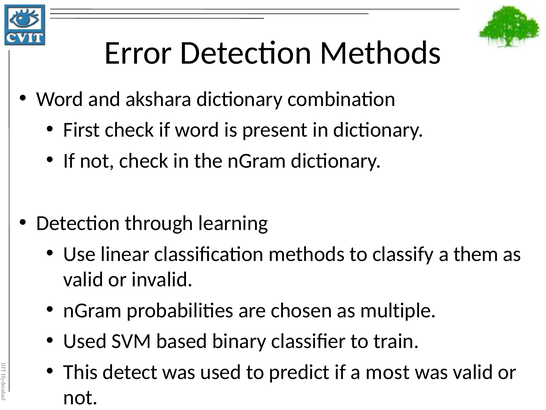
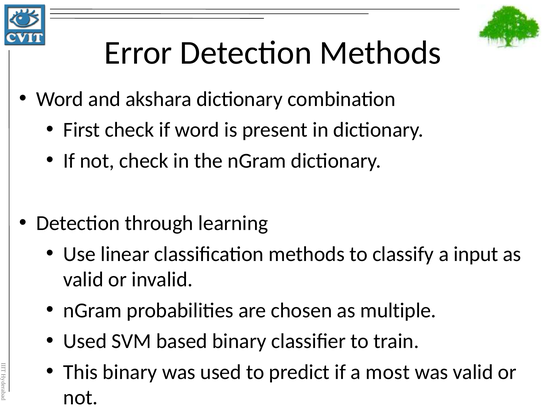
them: them -> input (476, 254)
This detect: detect -> binary (130, 372)
